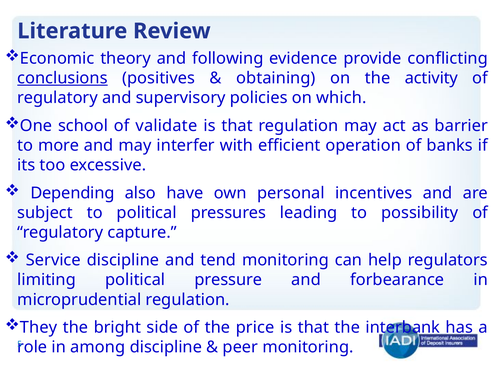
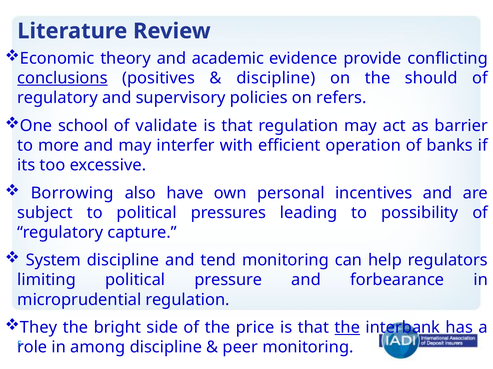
following: following -> academic (228, 59)
obtaining: obtaining -> discipline (276, 78)
activity: activity -> should (431, 78)
which: which -> refers (341, 98)
Depending: Depending -> Borrowing (72, 193)
Service: Service -> System (53, 261)
the underline: none -> present (347, 328)
